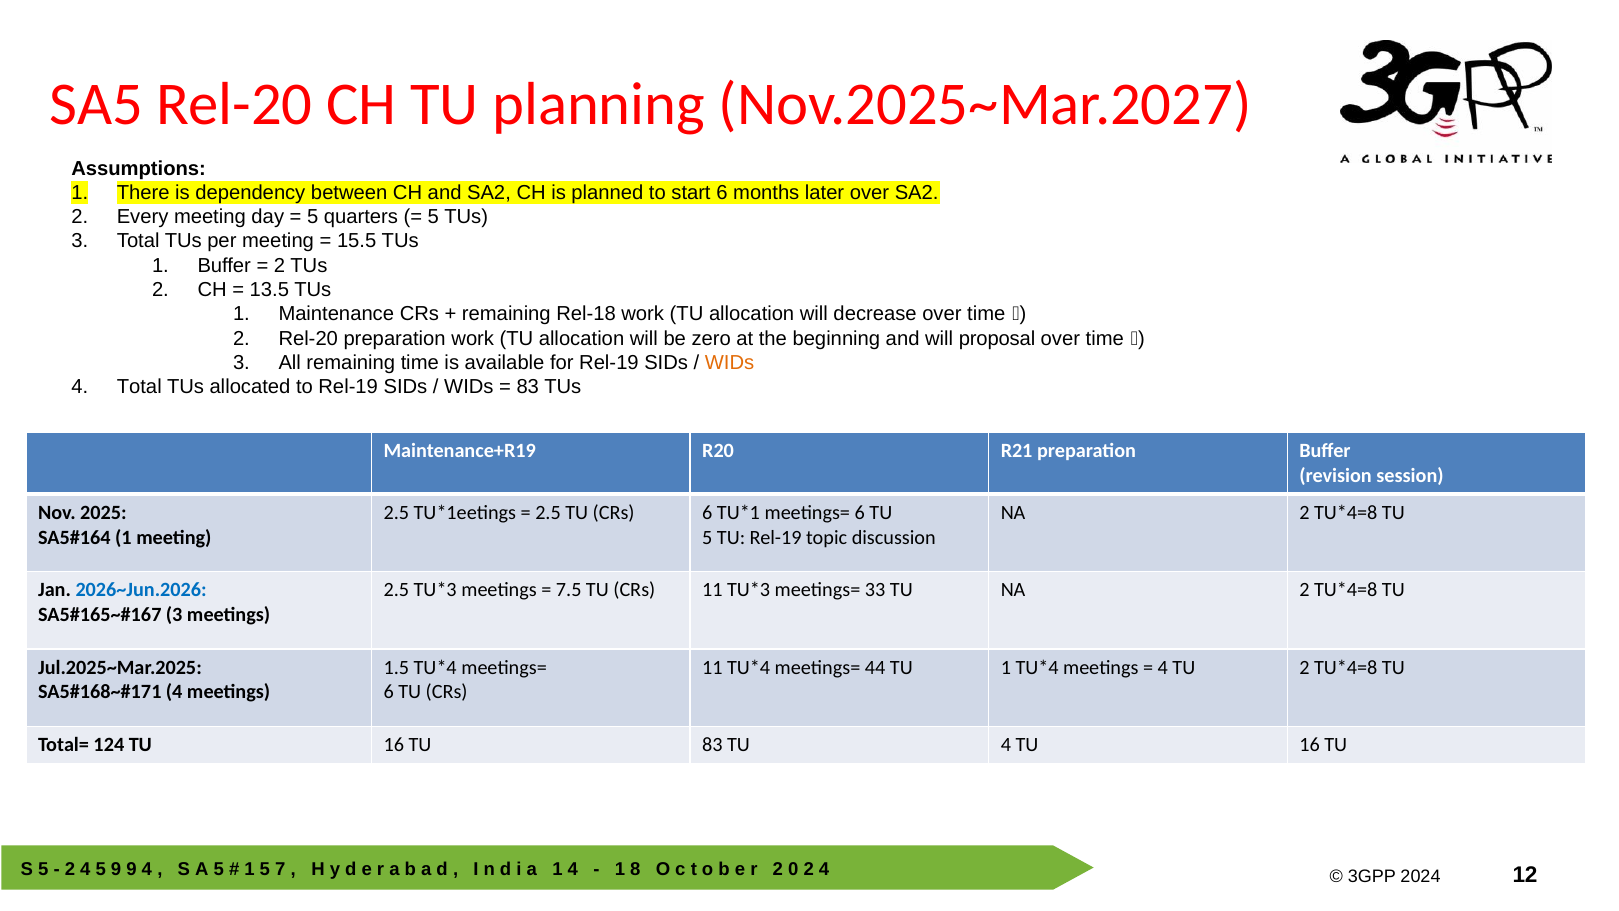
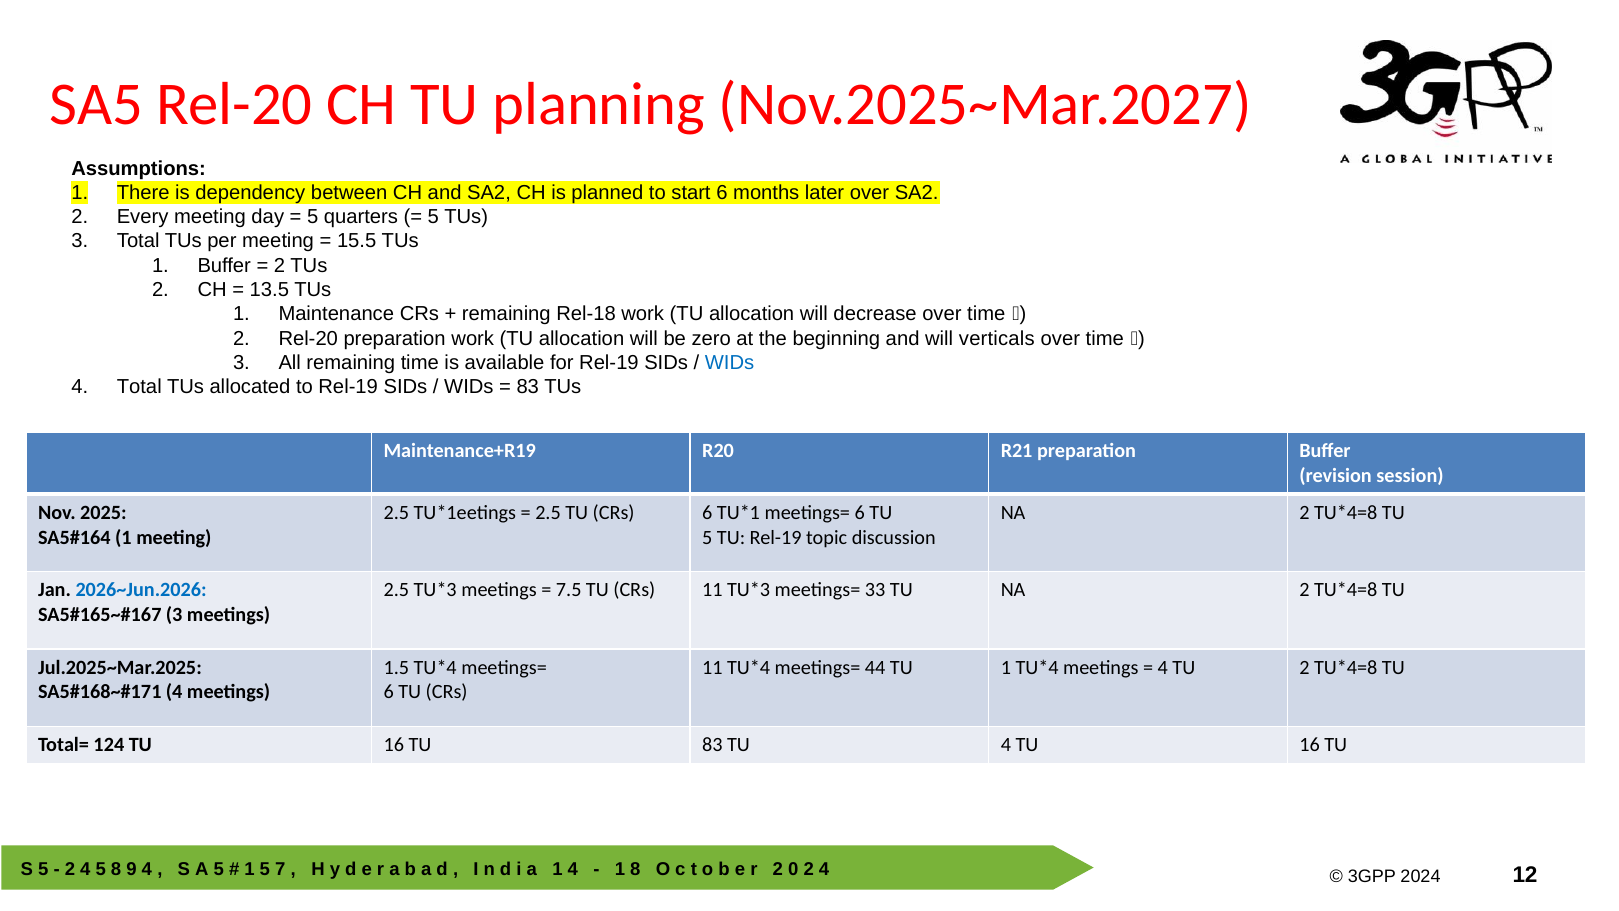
proposal: proposal -> verticals (997, 338)
WIDs colour: orange -> blue (730, 363)
5 9: 9 -> 8 (116, 870)
